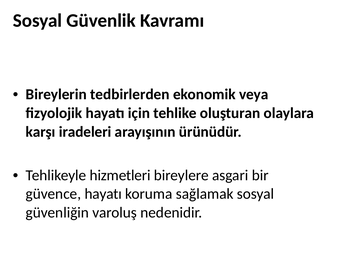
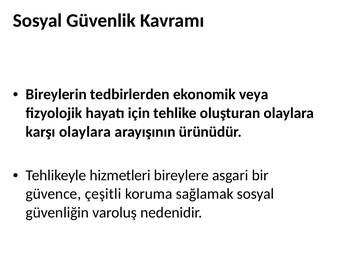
karşı iradeleri: iradeleri -> olaylara (85, 131)
güvence hayatı: hayatı -> çeşitli (103, 193)
